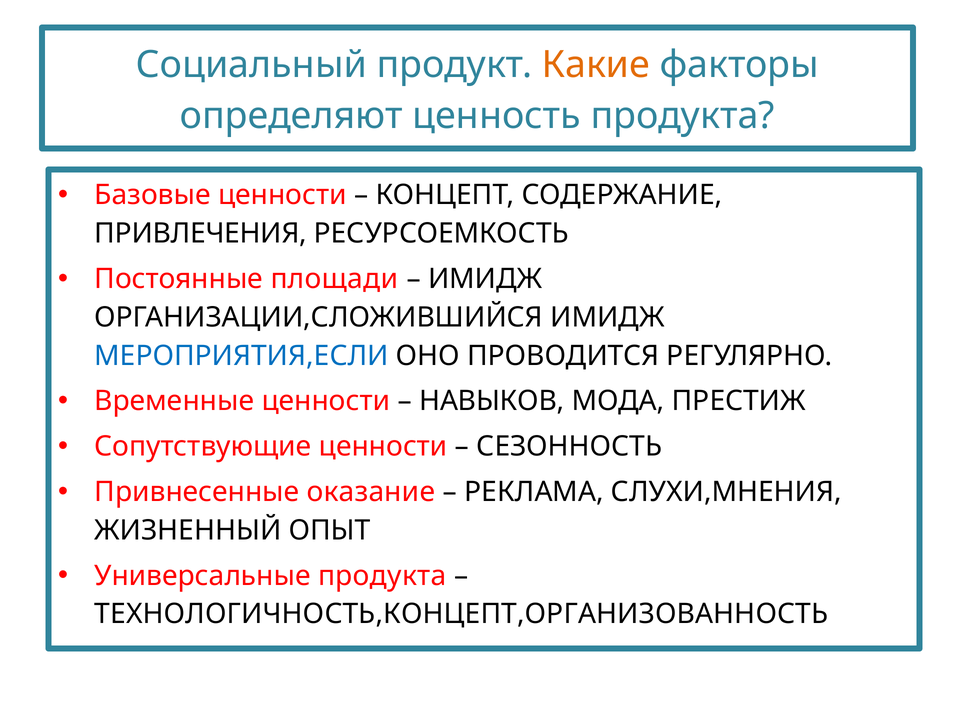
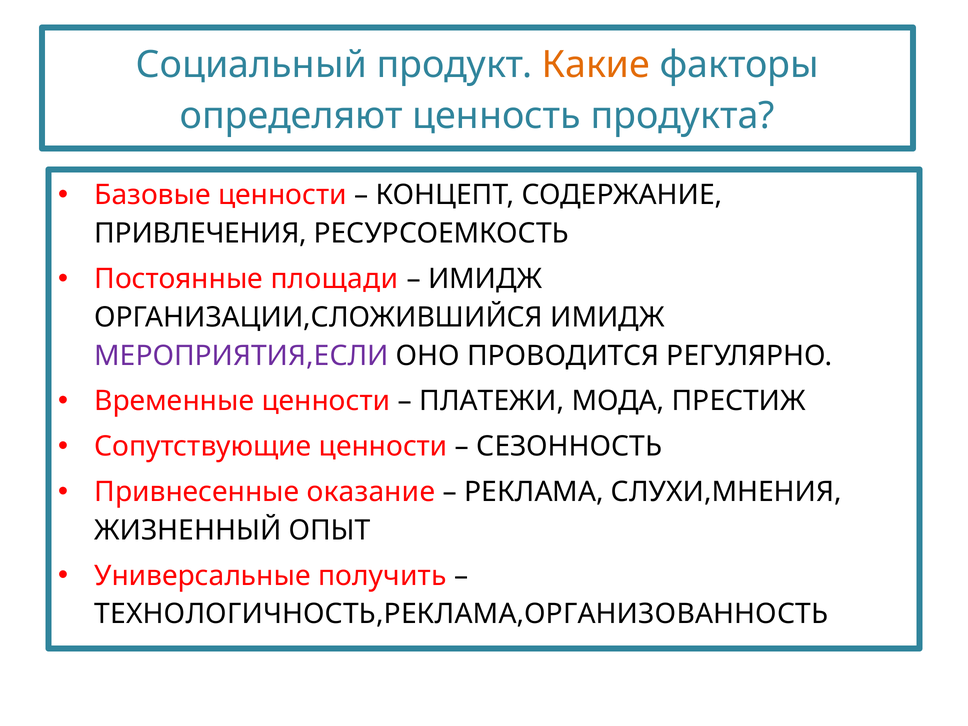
МЕРОПРИЯТИЯ,ЕСЛИ colour: blue -> purple (242, 356)
НАВЫКОВ: НАВЫКОВ -> ПЛАТЕЖИ (492, 401)
Универсальные продукта: продукта -> получить (382, 576)
ТЕХНОЛОГИЧНОСТЬ,КОНЦЕПТ,ОРГАНИЗОВАННОСТЬ: ТЕХНОЛОГИЧНОСТЬ,КОНЦЕПТ,ОРГАНИЗОВАННОСТЬ -> ТЕХНОЛОГИЧНОСТЬ,РЕКЛАМА,ОРГАНИЗОВАННОСТЬ (461, 614)
